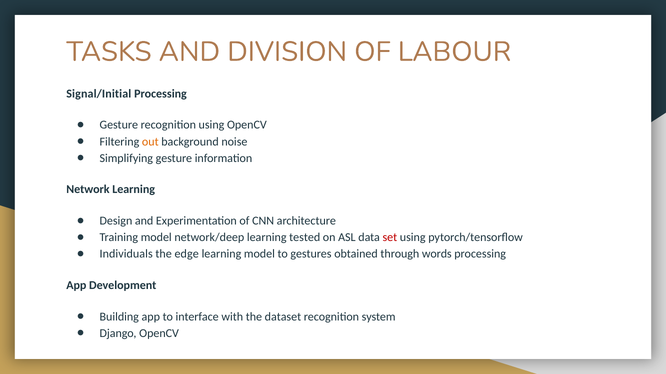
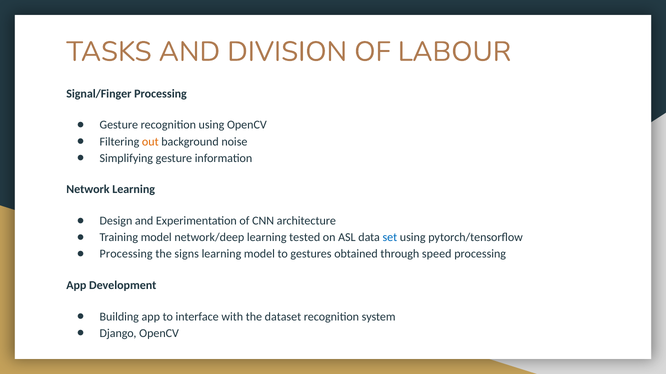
Signal/Initial: Signal/Initial -> Signal/Finger (99, 94)
set colour: red -> blue (390, 238)
Individuals: Individuals -> Processing (126, 254)
edge: edge -> signs (187, 254)
words: words -> speed (437, 254)
